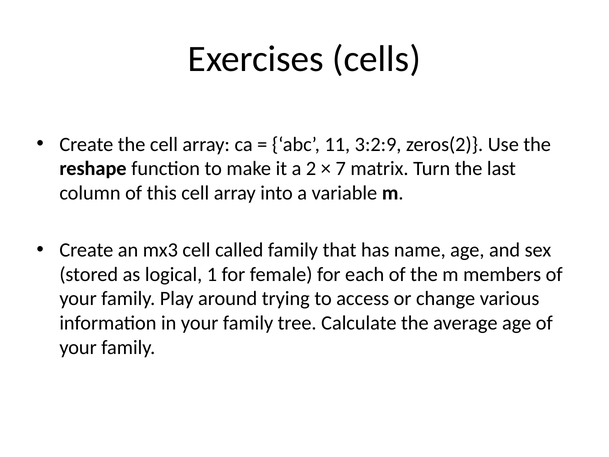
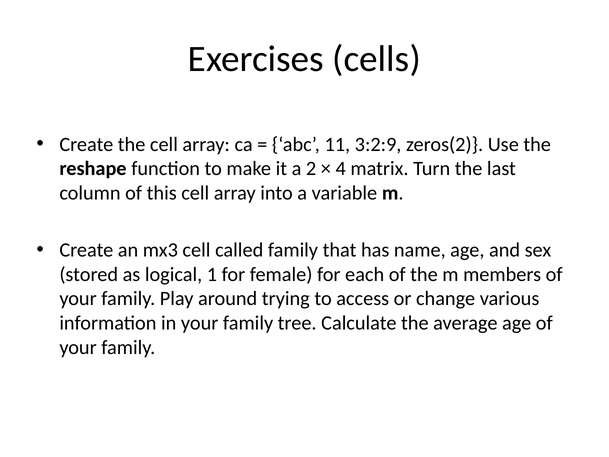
7: 7 -> 4 (341, 169)
